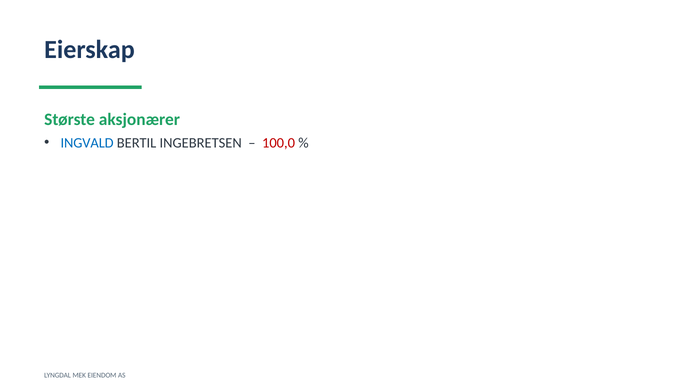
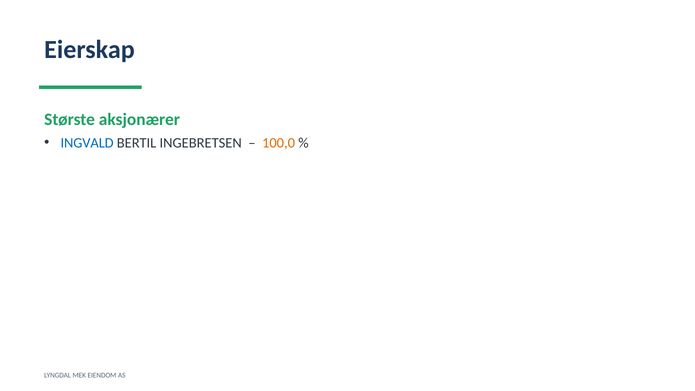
100,0 colour: red -> orange (279, 143)
